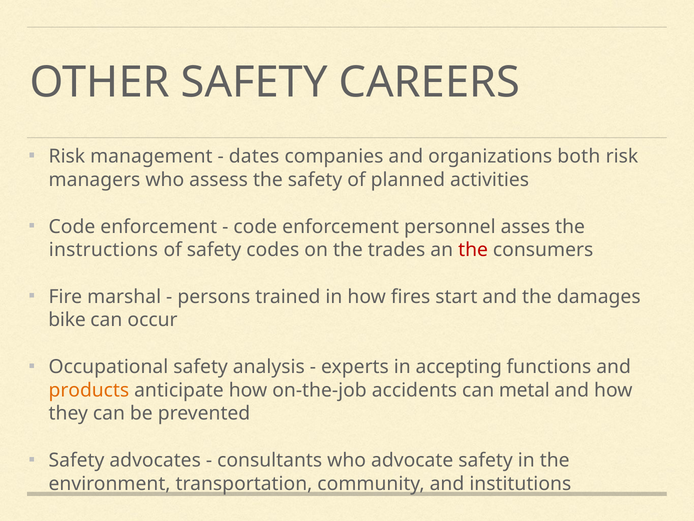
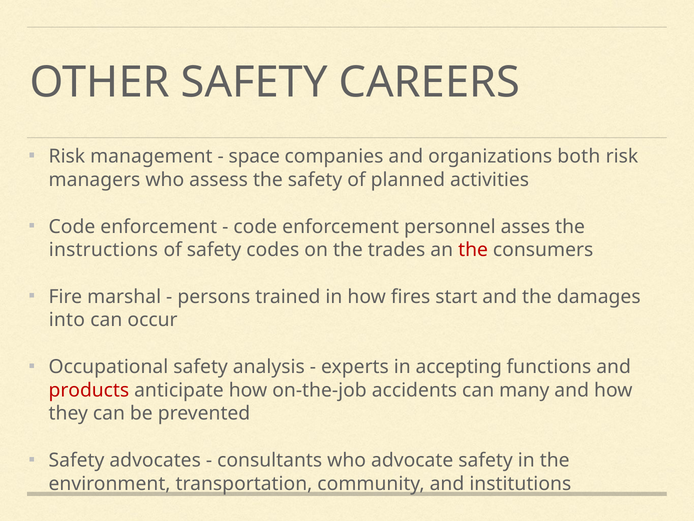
dates: dates -> space (254, 156)
bike: bike -> into (67, 320)
products colour: orange -> red (89, 390)
metal: metal -> many (524, 390)
